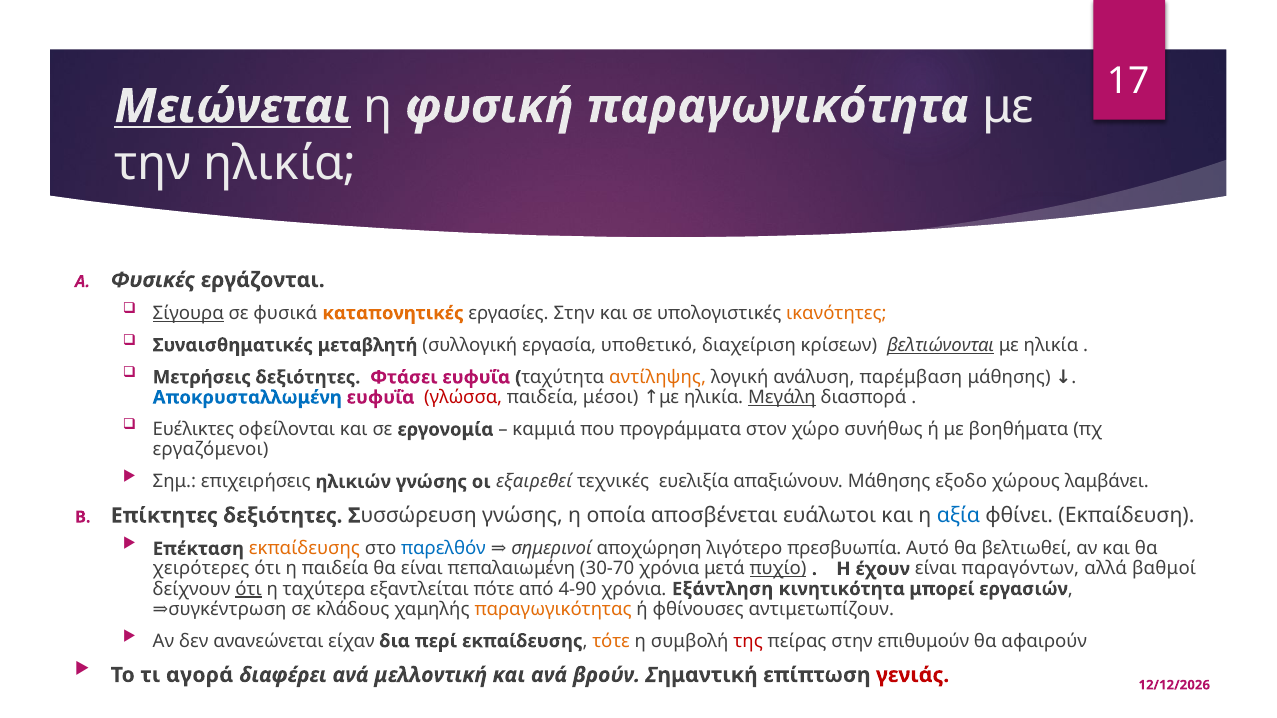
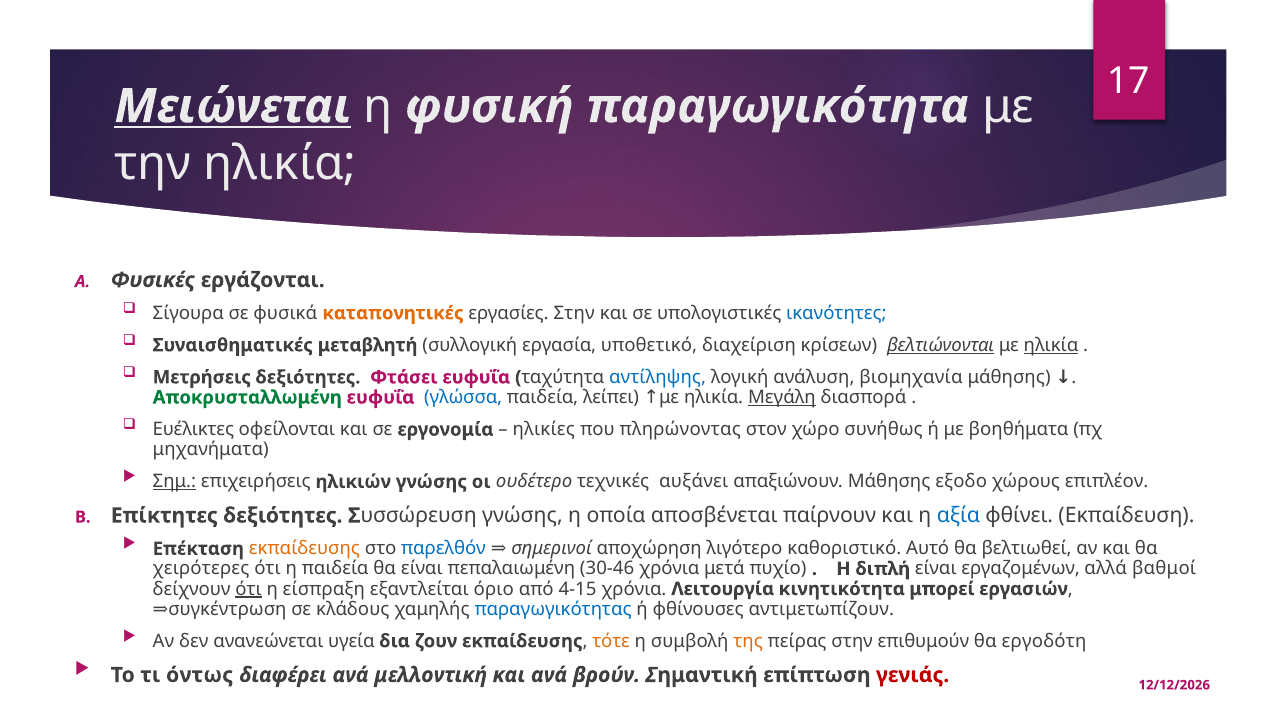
Σίγουρα underline: present -> none (188, 313)
ικανότητες colour: orange -> blue (836, 313)
ηλικία underline: none -> present (1051, 345)
αντίληψης colour: orange -> blue (658, 377)
παρέμβαση: παρέμβαση -> βιομηχανία (911, 377)
Αποκρυσταλλωμένη colour: blue -> green (247, 398)
γλώσσα colour: red -> blue (463, 398)
μέσοι: μέσοι -> λείπει (611, 398)
καμμιά: καμμιά -> ηλικίες (544, 430)
προγράμματα: προγράμματα -> πληρώνοντας (680, 430)
εργαζόμενοι: εργαζόμενοι -> μηχανήματα (211, 450)
Σημ underline: none -> present (174, 482)
εξαιρεθεί: εξαιρεθεί -> ουδέτερο (534, 482)
ευελιξία: ευελιξία -> αυξάνει (694, 482)
λαμβάνει: λαμβάνει -> επιπλέον (1107, 482)
ευάλωτοι: ευάλωτοι -> παίρνουν (830, 516)
πρεσβυωπία: πρεσβυωπία -> καθοριστικό (844, 549)
30-70: 30-70 -> 30-46 (607, 569)
πυχίο underline: present -> none (778, 569)
έχουν: έχουν -> διπλή (883, 569)
παραγόντων: παραγόντων -> εργαζομένων (1021, 569)
ταχύτερα: ταχύτερα -> είσπραξη (324, 589)
πότε: πότε -> όριο (494, 589)
4-90: 4-90 -> 4-15 (578, 589)
Εξάντληση: Εξάντληση -> Λειτουργία (723, 589)
παραγωγικότητας colour: orange -> blue (553, 609)
είχαν: είχαν -> υγεία (351, 641)
περί: περί -> ζουν (436, 641)
της colour: red -> orange (748, 641)
αφαιρούν: αφαιρούν -> εργοδότη (1044, 641)
αγορά: αγορά -> όντως (200, 675)
